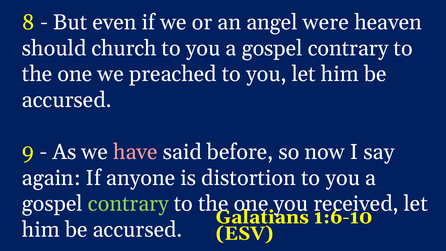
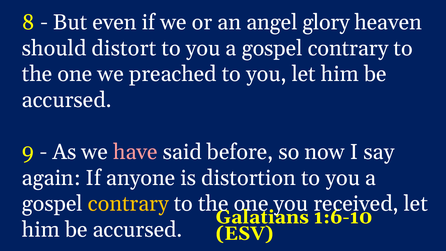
were: were -> glory (326, 22)
church: church -> distort (124, 48)
contrary colour: light green -> yellow (128, 204)
